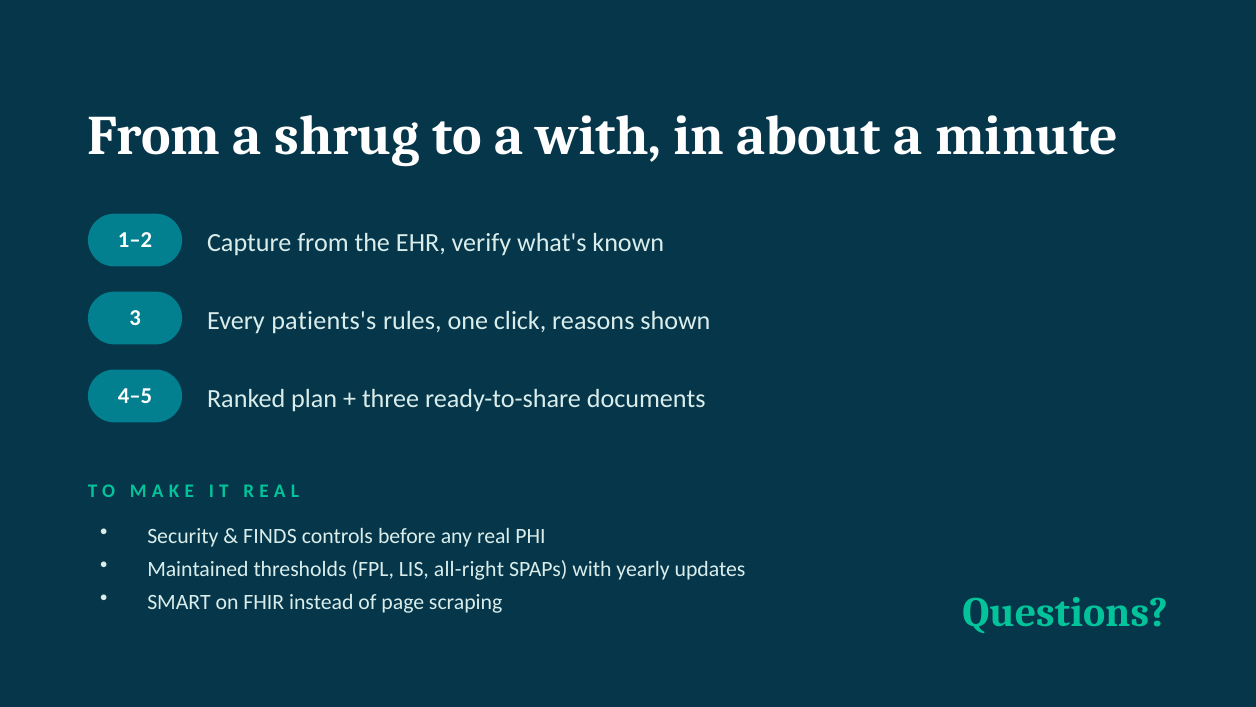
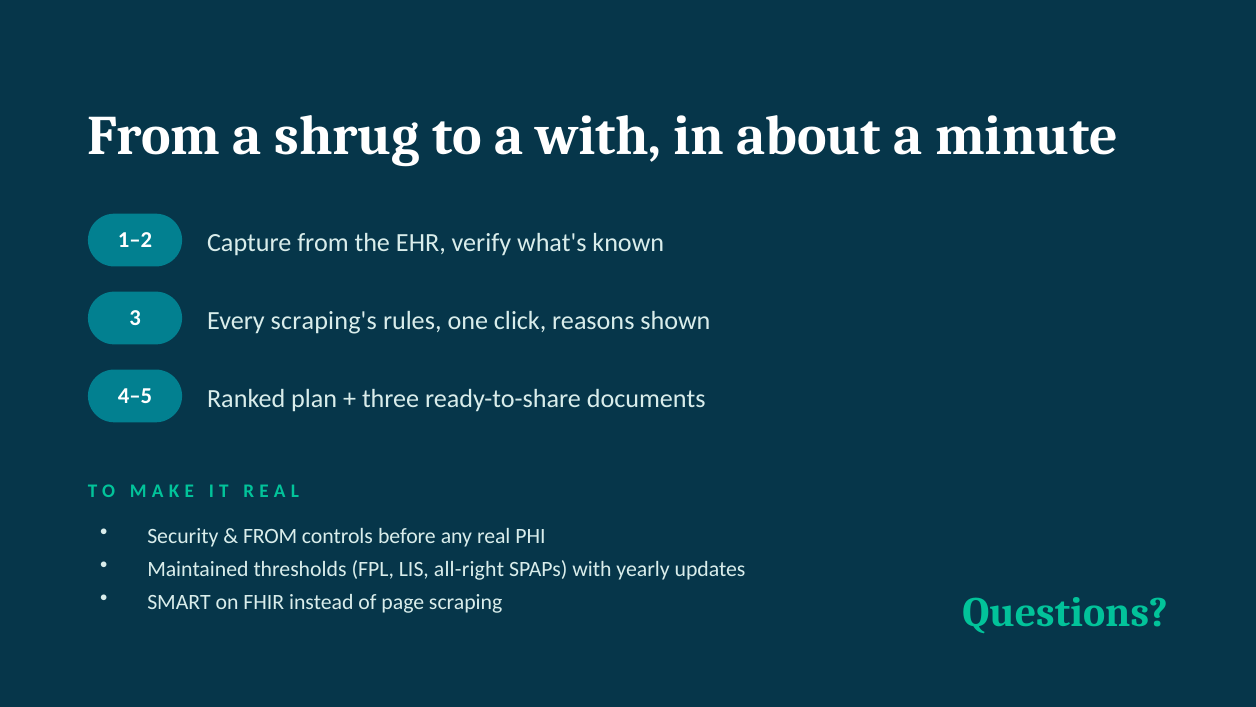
patients's: patients's -> scraping's (324, 321)
FINDS: FINDS -> FROM (270, 536)
